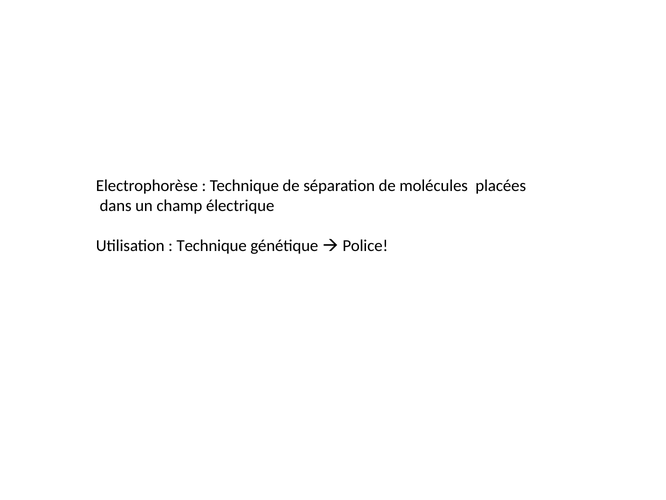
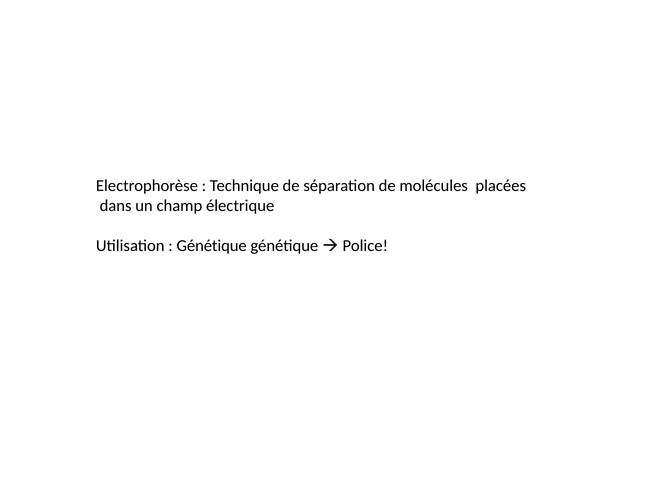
Technique: Technique -> Génétique (212, 245)
